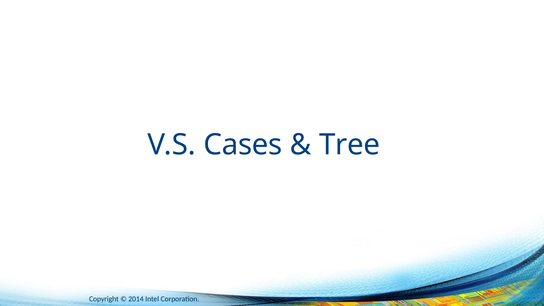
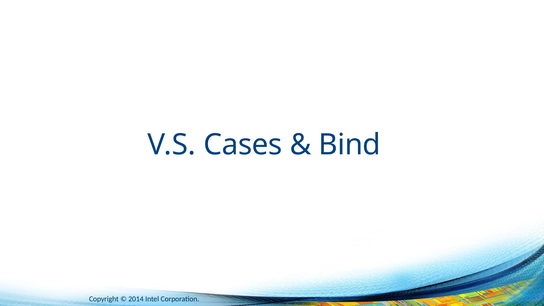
Tree: Tree -> Bind (350, 145)
